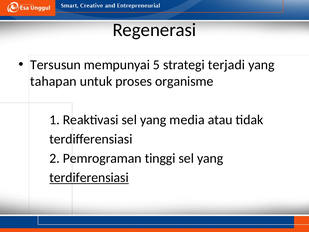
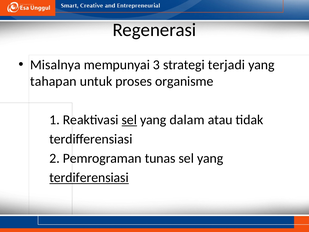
Tersusun: Tersusun -> Misalnya (55, 65)
5: 5 -> 3 (156, 65)
sel underline: none -> present (129, 120)
media: media -> dalam (187, 120)
tinggi: tinggi -> tunas (160, 158)
